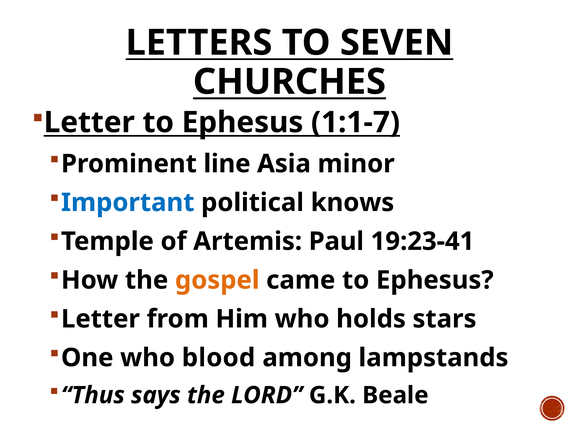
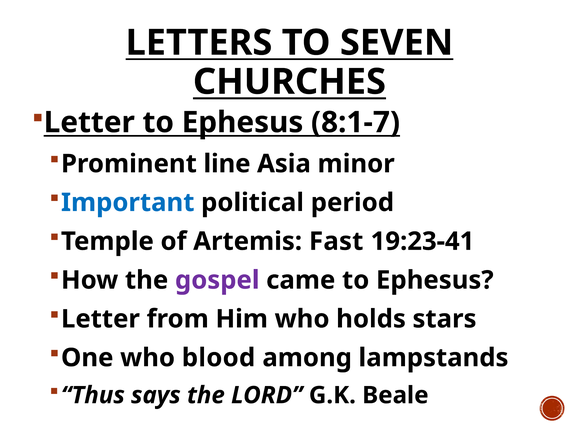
1:1-7: 1:1-7 -> 8:1-7 (356, 122)
knows: knows -> period (352, 203)
Paul: Paul -> Fast (336, 242)
gospel colour: orange -> purple (217, 280)
